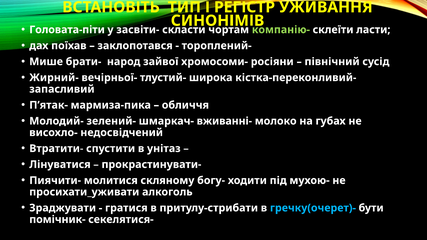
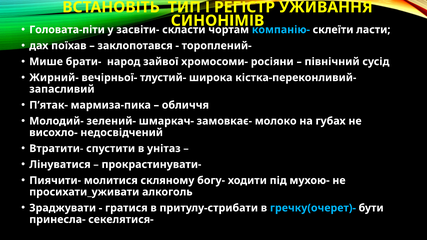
компанію- colour: light green -> light blue (281, 30)
вживанні-: вживанні- -> замовкає- (224, 121)
помічник-: помічник- -> принесла- (57, 220)
